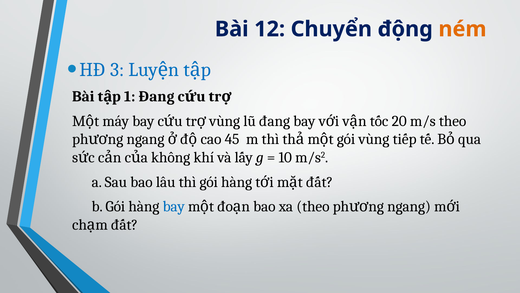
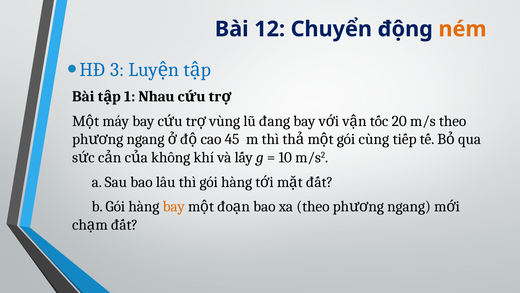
1 Đang: Đang -> Nhau (157, 96)
gói vùng: vùng -> cùng (374, 139)
bay colour: blue -> orange (174, 206)
